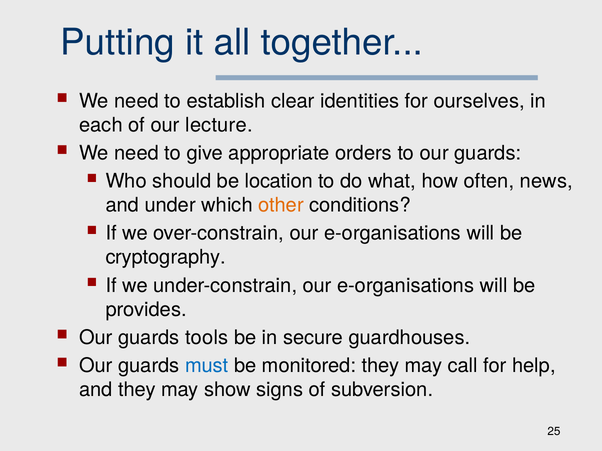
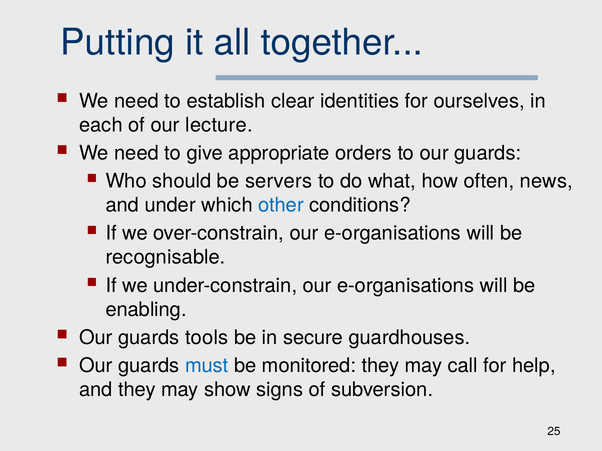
location: location -> servers (279, 181)
other colour: orange -> blue (281, 205)
cryptography: cryptography -> recognisable (166, 258)
provides: provides -> enabling (146, 310)
